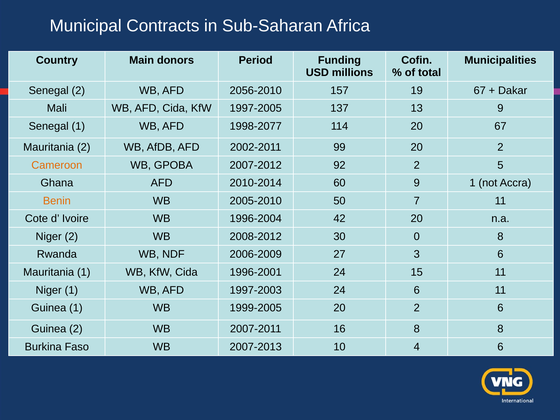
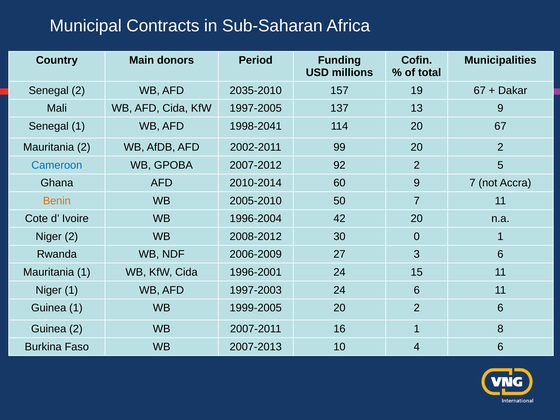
2056-2010: 2056-2010 -> 2035-2010 (256, 90)
1998-2077: 1998-2077 -> 1998-2041 (256, 126)
Cameroon colour: orange -> blue (57, 165)
9 1: 1 -> 7 (473, 183)
0 8: 8 -> 1 (500, 237)
16 8: 8 -> 1 (417, 329)
